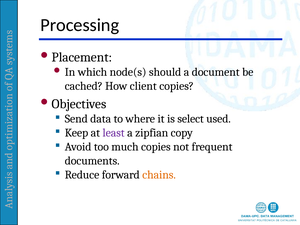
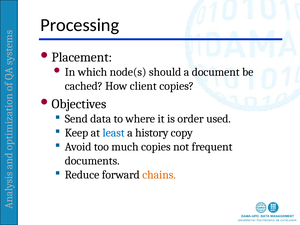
select: select -> order (191, 119)
least colour: purple -> blue (114, 133)
zipfian: zipfian -> history (152, 133)
